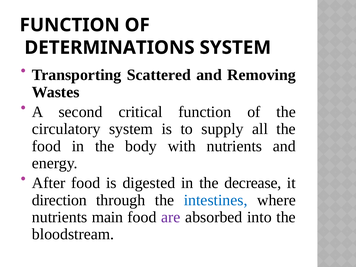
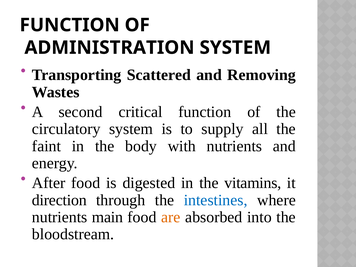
DETERMINATIONS: DETERMINATIONS -> ADMINISTRATION (109, 48)
food: food -> faint (46, 146)
decrease: decrease -> vitamins (253, 183)
are colour: purple -> orange (171, 217)
